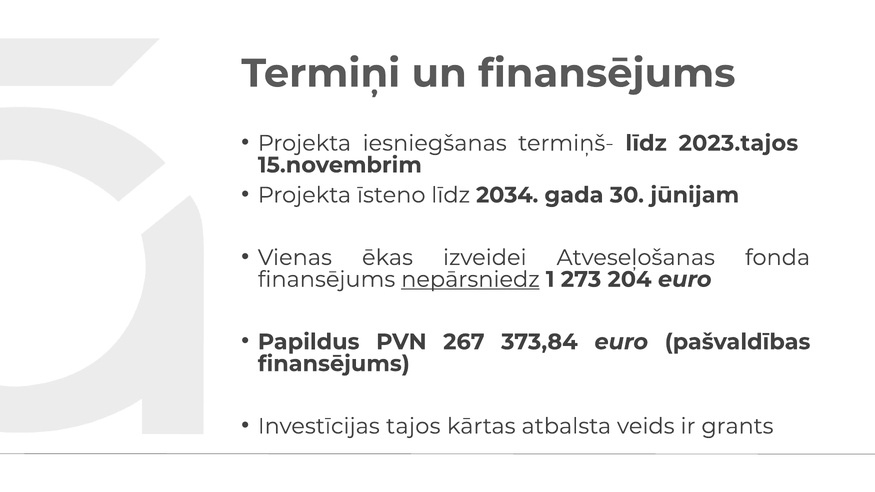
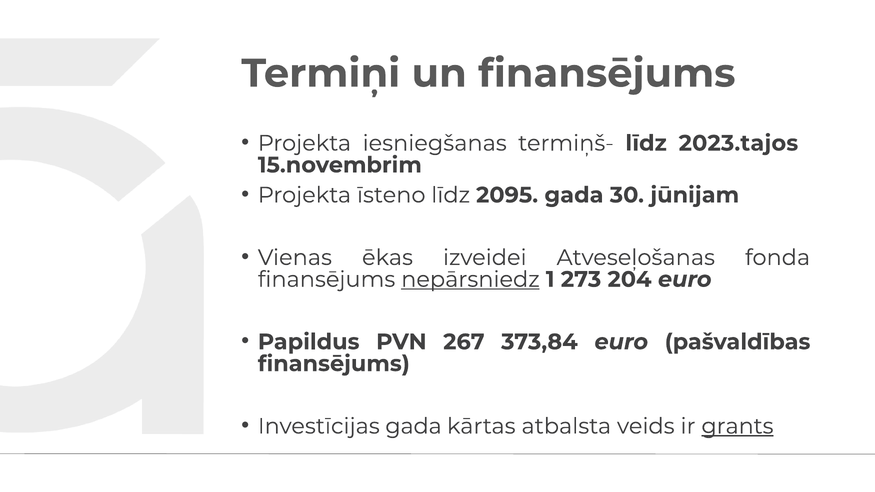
2034: 2034 -> 2095 (507, 195)
Investīcijas tajos: tajos -> gada (414, 426)
grants underline: none -> present (737, 426)
